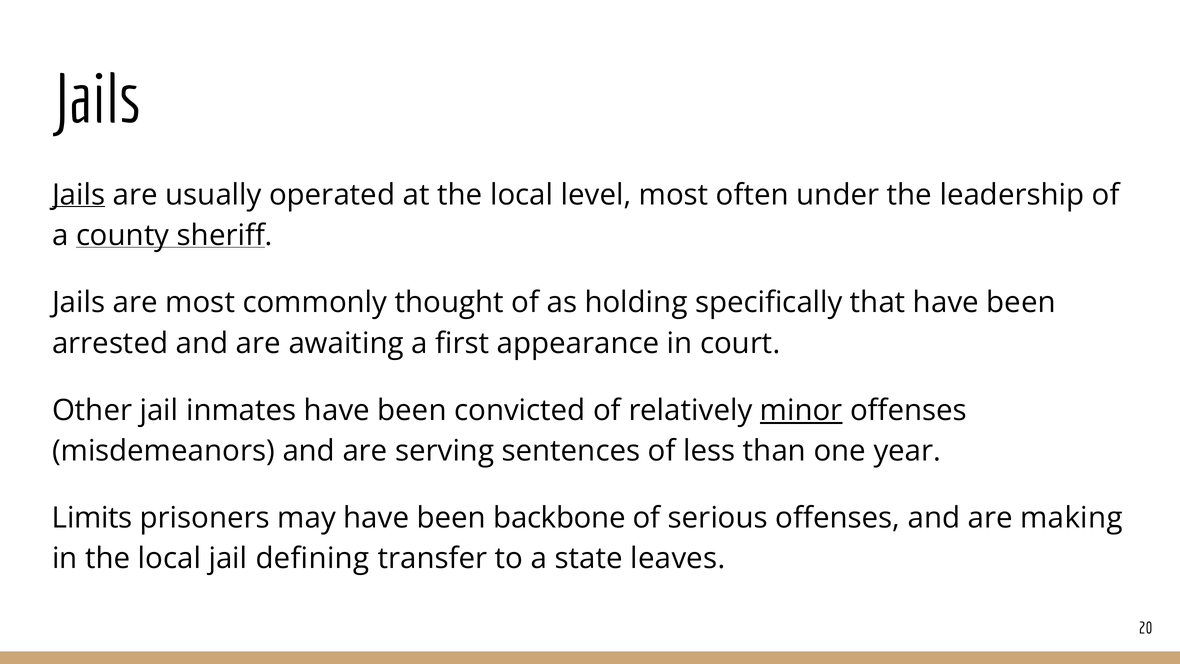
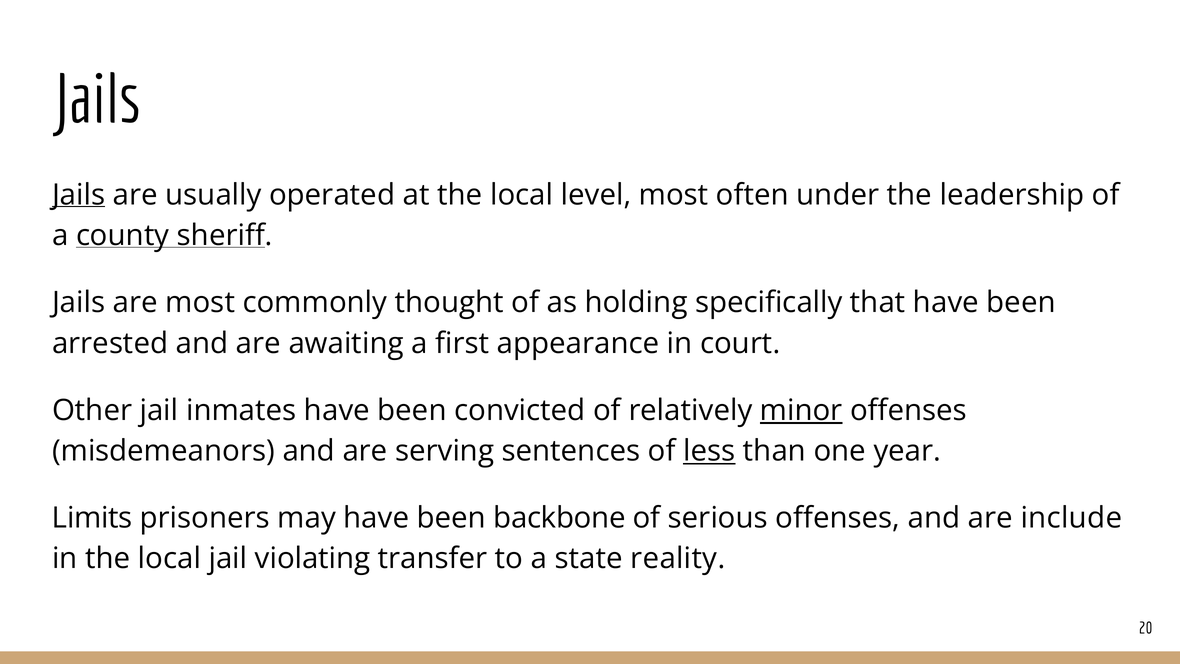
less underline: none -> present (709, 451)
making: making -> include (1071, 518)
defining: defining -> violating (313, 558)
leaves: leaves -> reality (678, 558)
